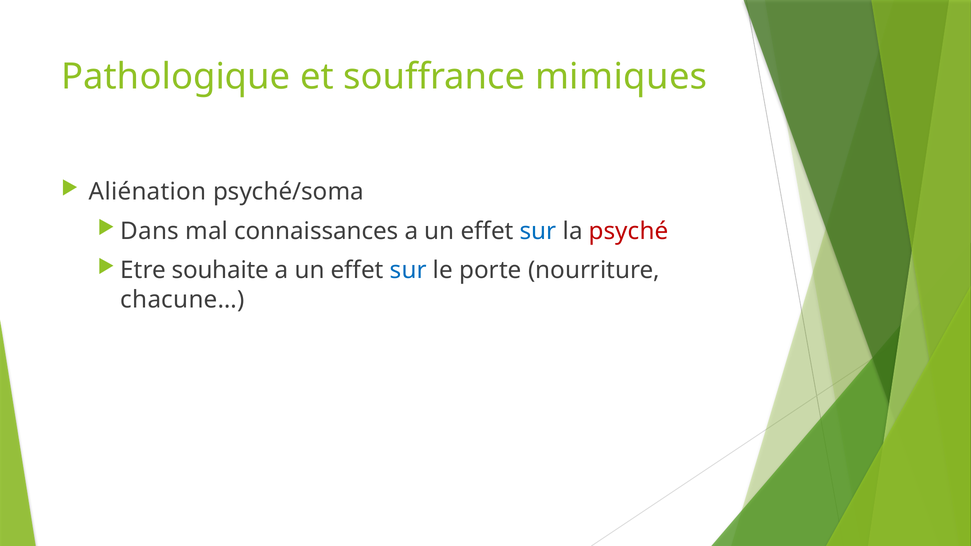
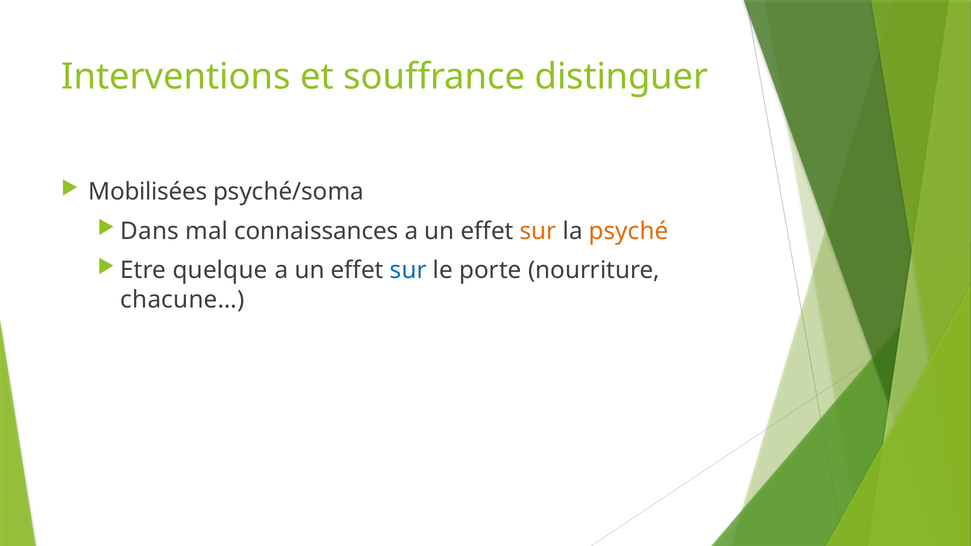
Pathologique: Pathologique -> Interventions (176, 77)
mimiques: mimiques -> distinguer (621, 77)
Aliénation: Aliénation -> Mobilisées (148, 192)
sur colour: blue -> orange (538, 231)
psyché colour: red -> orange (629, 231)
souhaite: souhaite -> quelque (220, 270)
